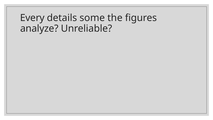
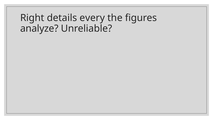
Every: Every -> Right (32, 18)
some: some -> every (92, 18)
